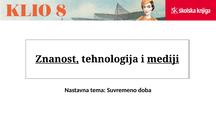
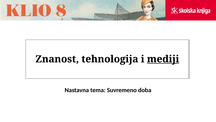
Znanost underline: present -> none (57, 59)
